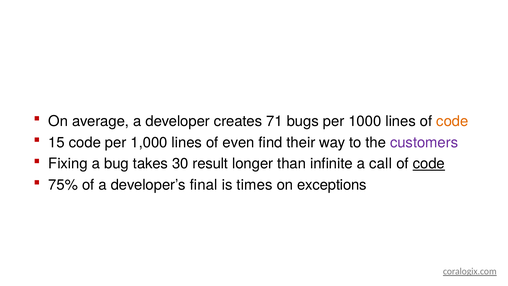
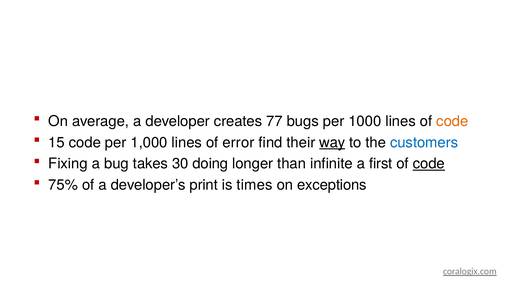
71: 71 -> 77 (274, 121)
even: even -> error (238, 142)
way underline: none -> present (332, 142)
customers colour: purple -> blue (424, 142)
result: result -> doing (210, 164)
call: call -> first (381, 164)
final: final -> print (204, 185)
